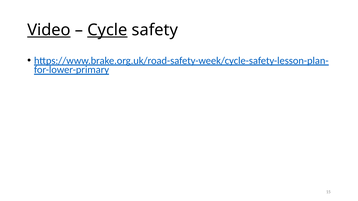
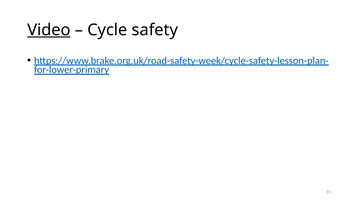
Cycle underline: present -> none (107, 30)
